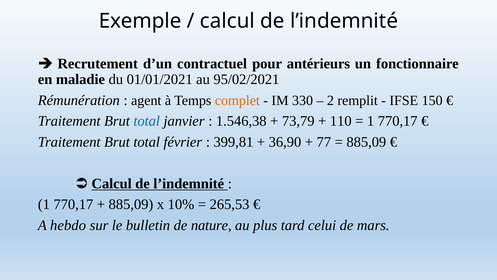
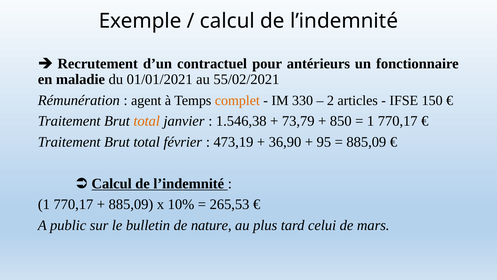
95/02/2021: 95/02/2021 -> 55/02/2021 (246, 79)
remplit: remplit -> articles (358, 100)
total colour: blue -> orange (147, 121)
110: 110 -> 850 (341, 121)
399,81: 399,81 -> 473,19 (233, 142)
77: 77 -> 95 (324, 142)
hebdo: hebdo -> public (68, 225)
